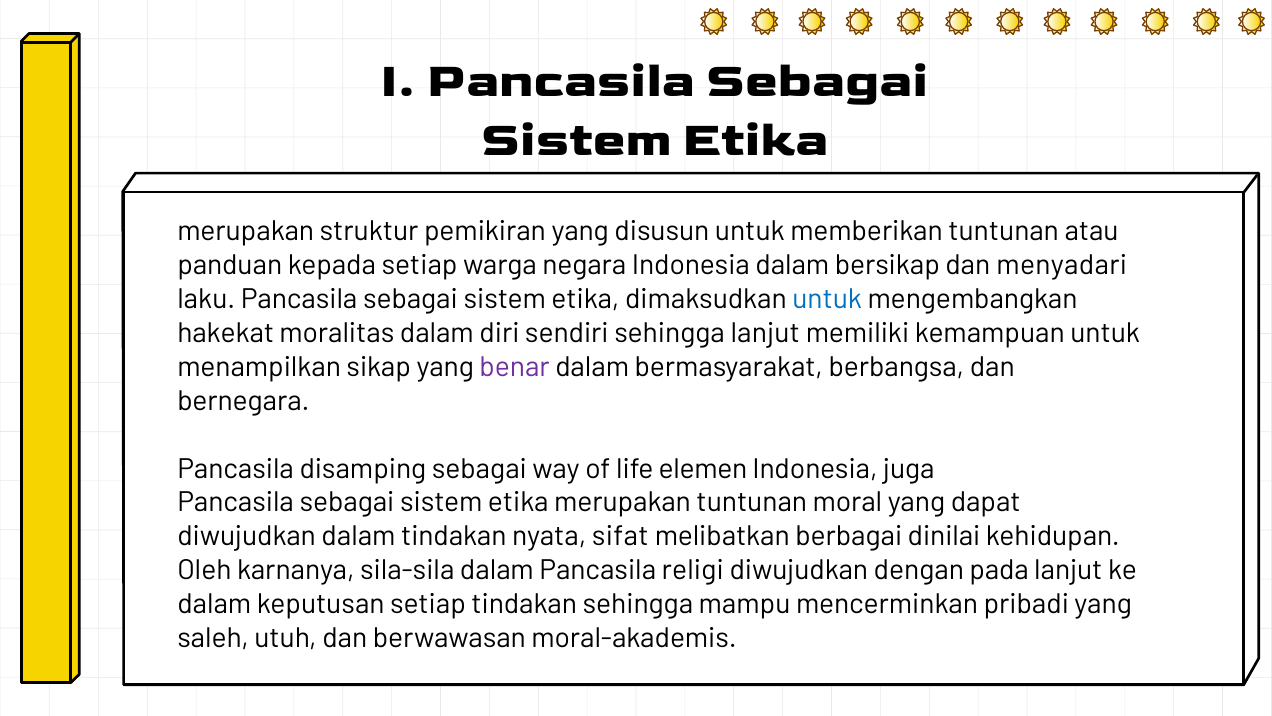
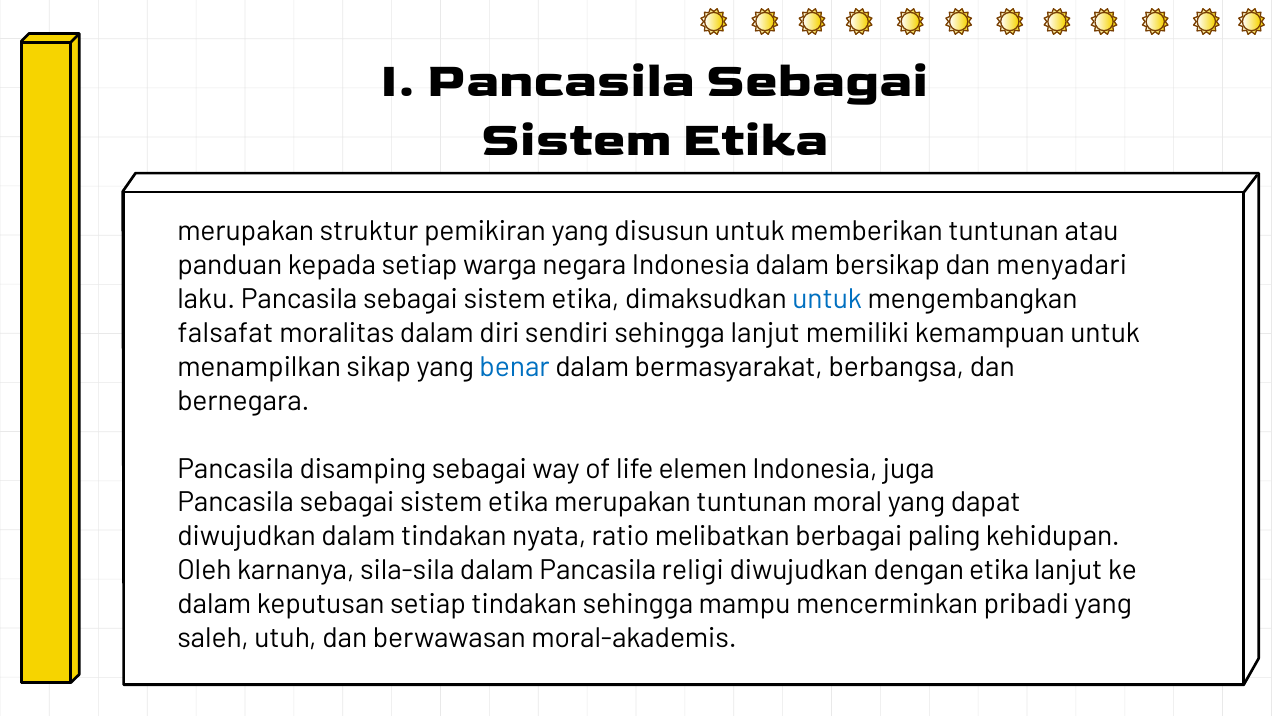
hakekat: hakekat -> falsafat (225, 333)
benar colour: purple -> blue (515, 367)
sifat: sifat -> ratio (620, 536)
dinilai: dinilai -> paling (944, 536)
dengan pada: pada -> etika (999, 570)
